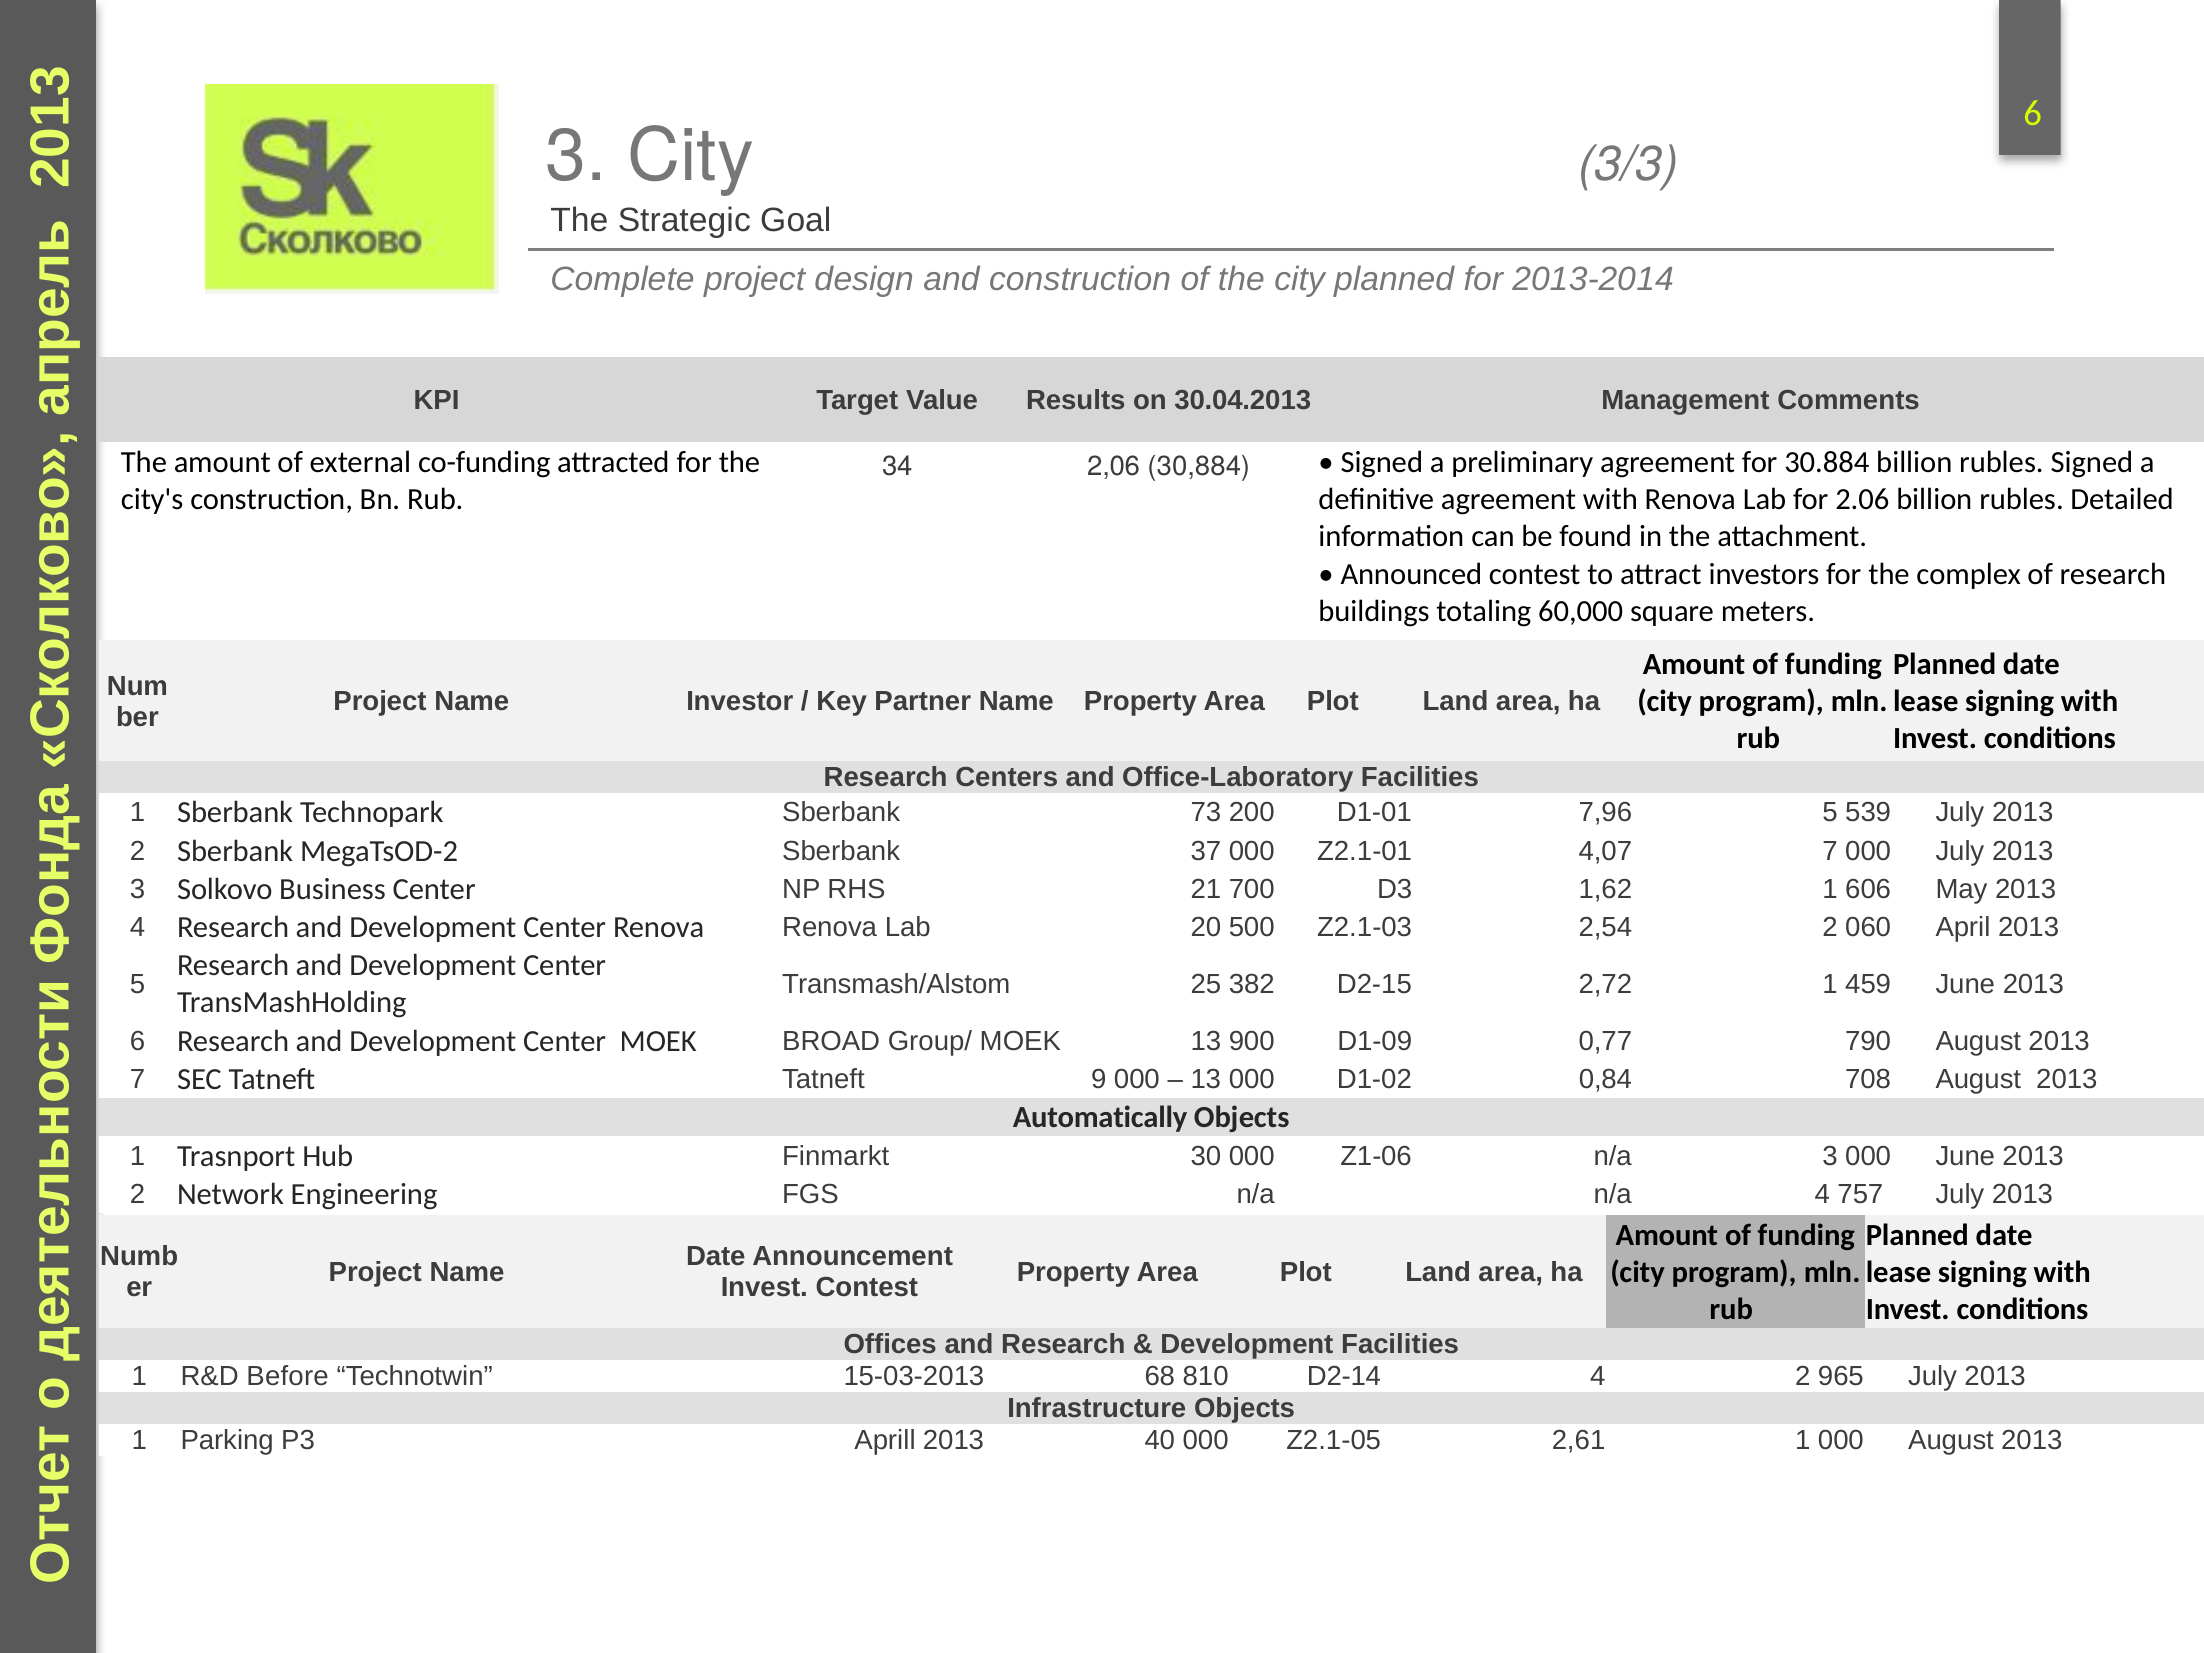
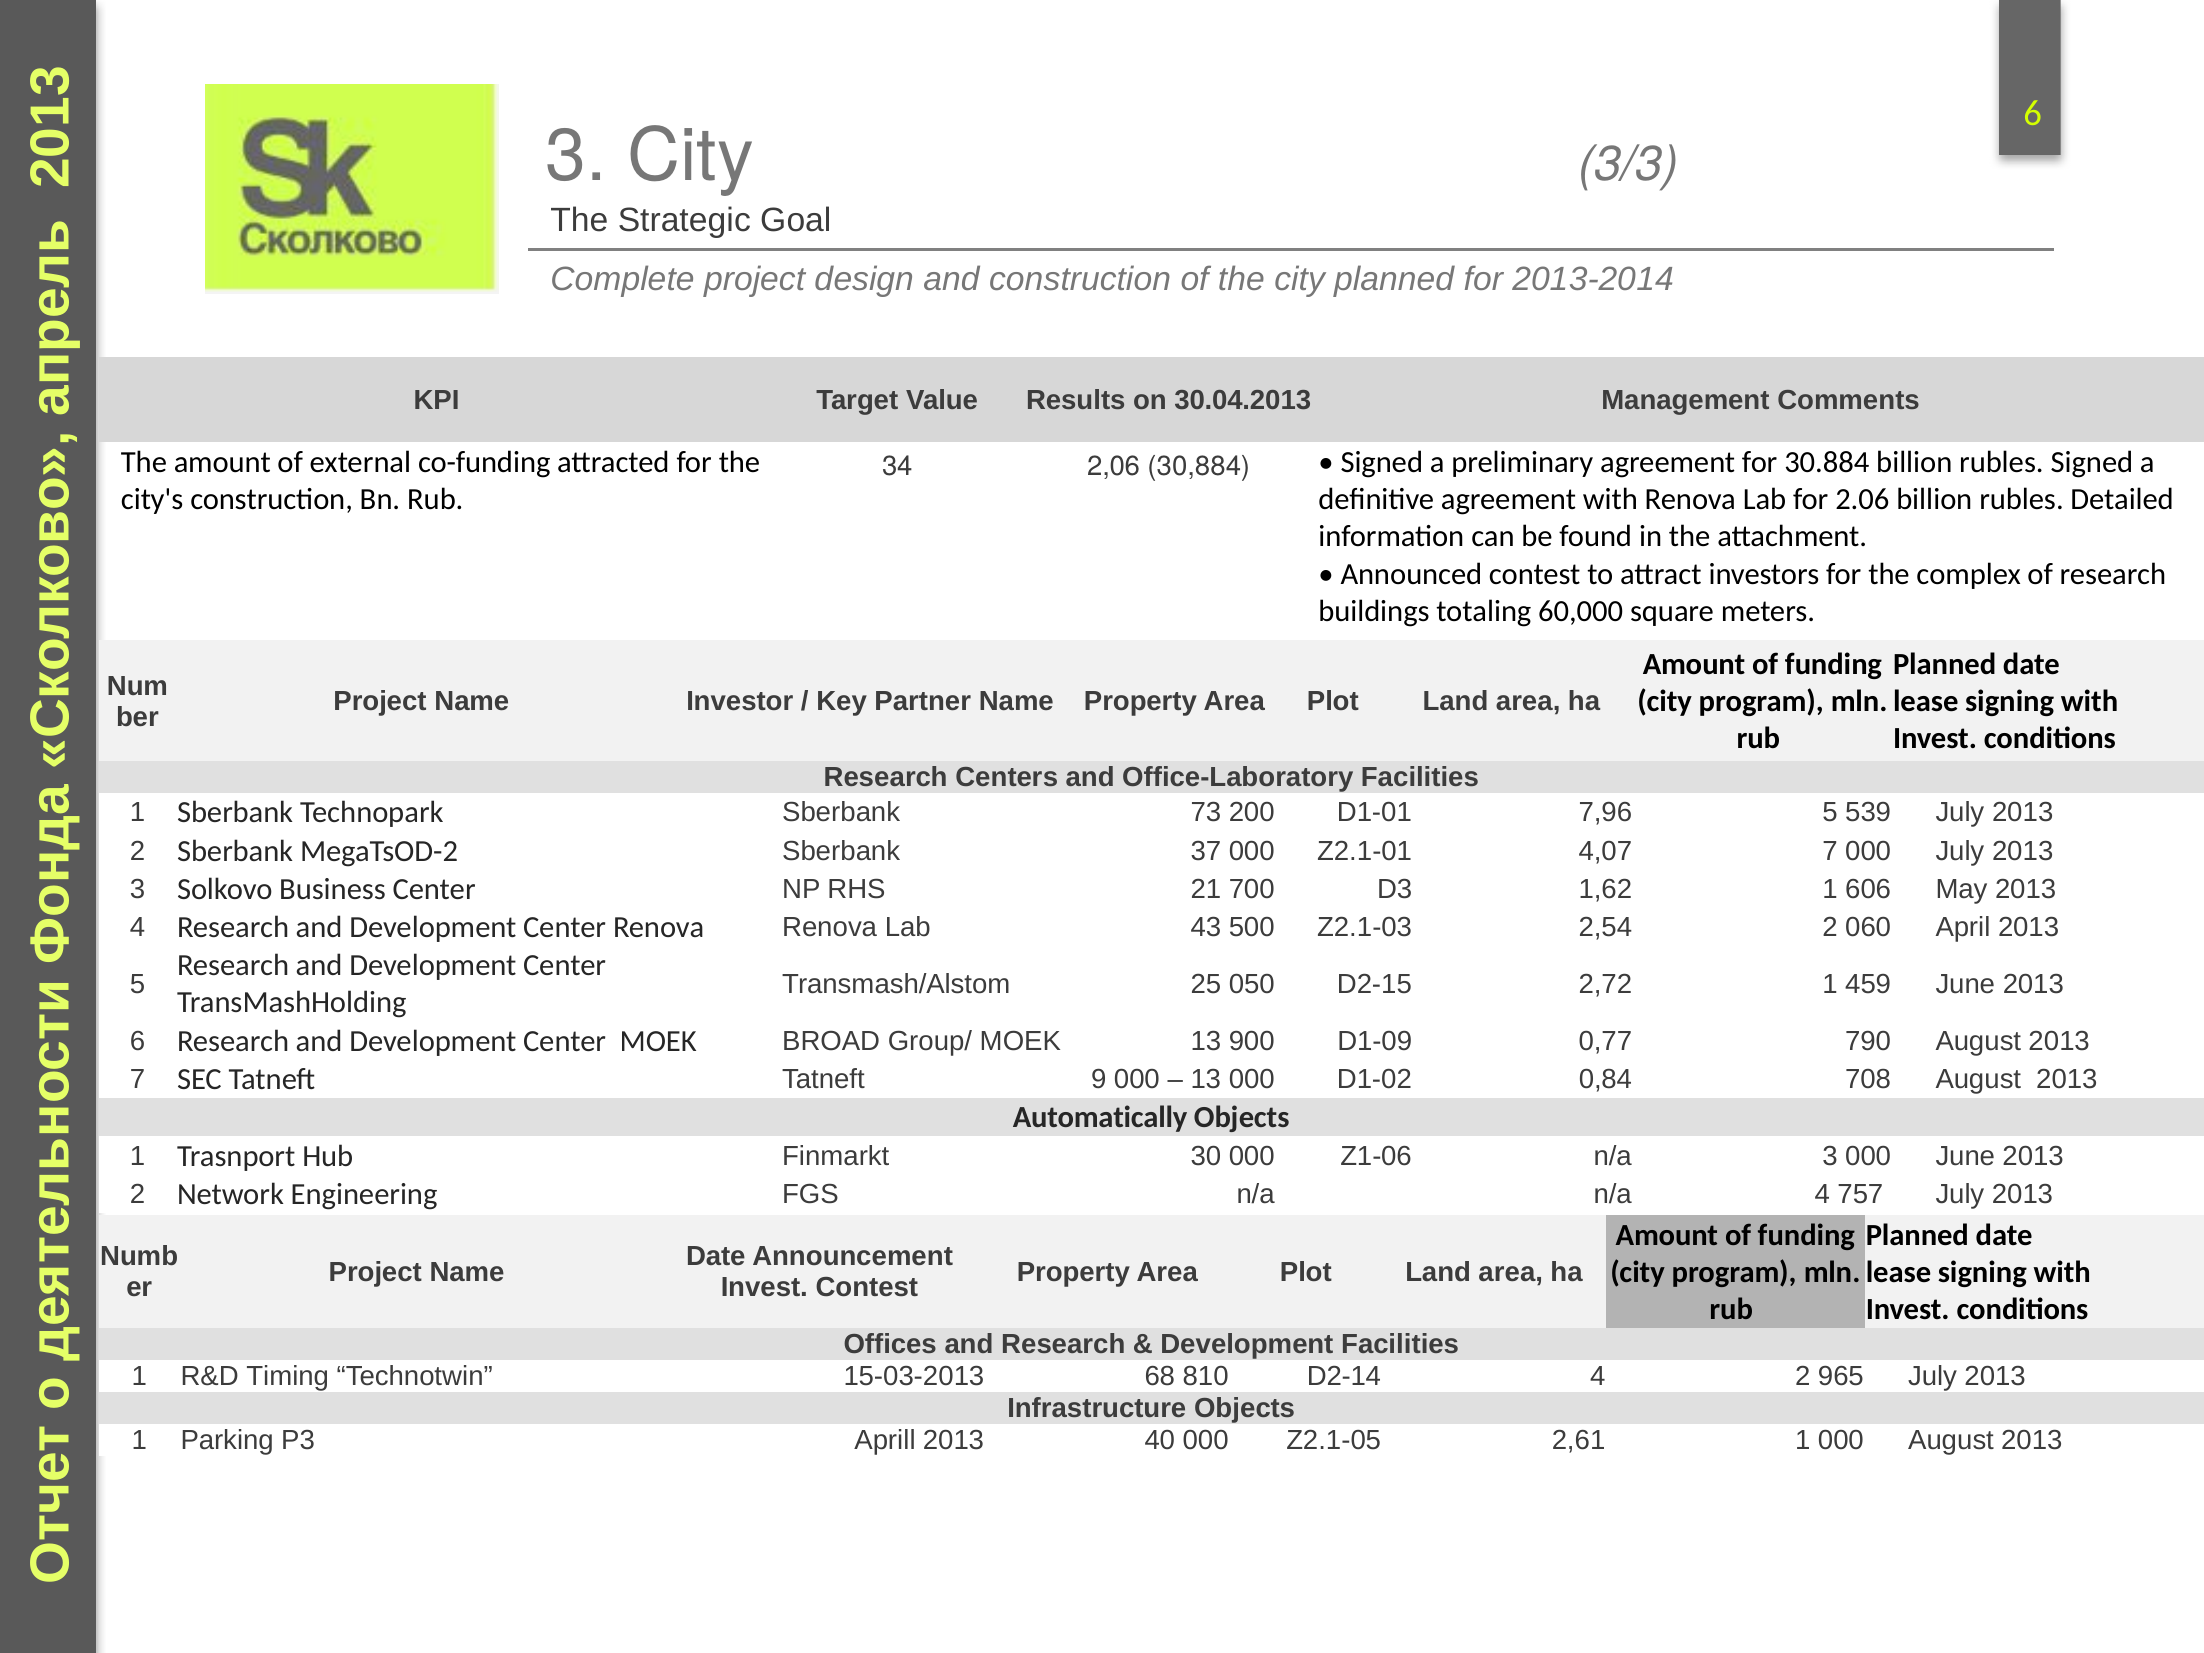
20: 20 -> 43 (1206, 928)
382: 382 -> 050 (1252, 984)
Before: Before -> Timing (288, 1377)
